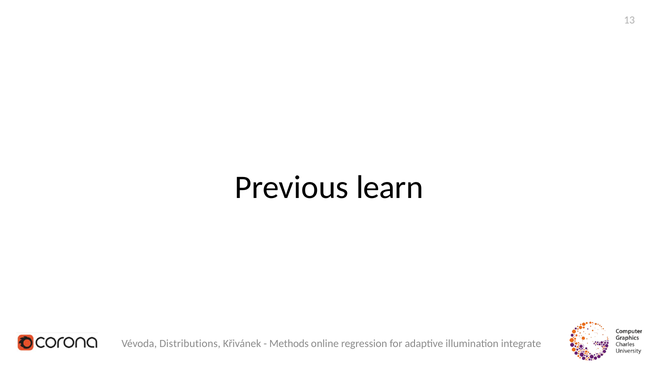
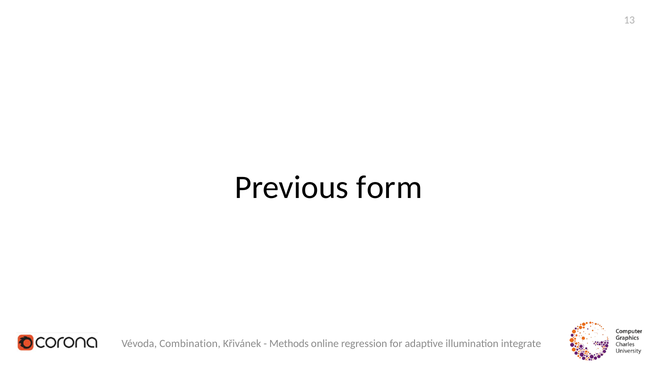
learn: learn -> form (389, 187)
Distributions: Distributions -> Combination (190, 344)
